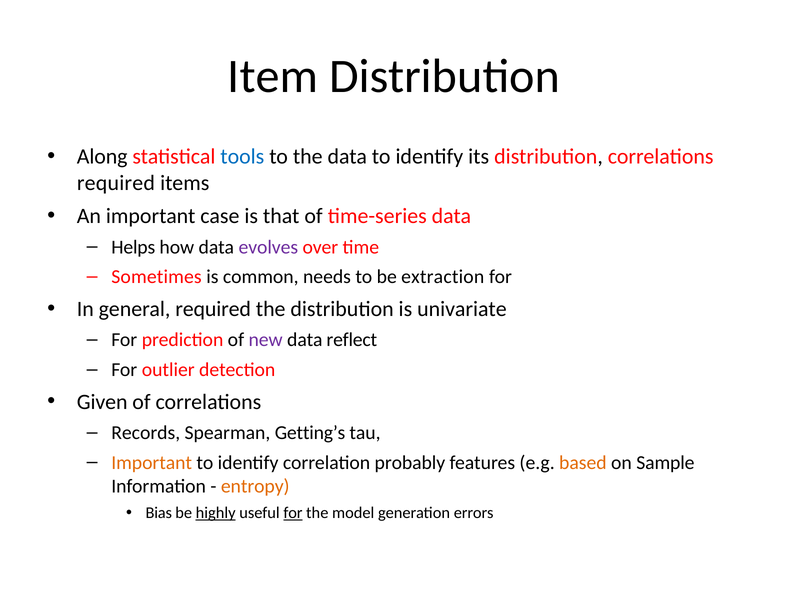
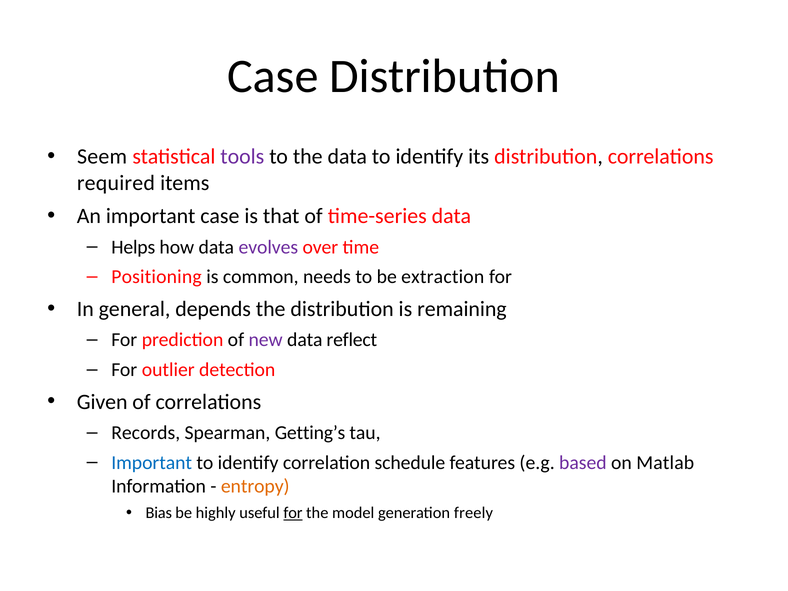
Item: Item -> Case (273, 76)
Along: Along -> Seem (102, 157)
tools colour: blue -> purple (242, 157)
Sometimes: Sometimes -> Positioning (156, 277)
general required: required -> depends (213, 309)
univariate: univariate -> remaining (462, 309)
Important colour: orange -> blue (152, 463)
probably: probably -> schedule (410, 463)
based colour: orange -> purple (583, 463)
Sample: Sample -> Matlab (665, 463)
highly underline: present -> none (216, 513)
errors: errors -> freely (474, 513)
